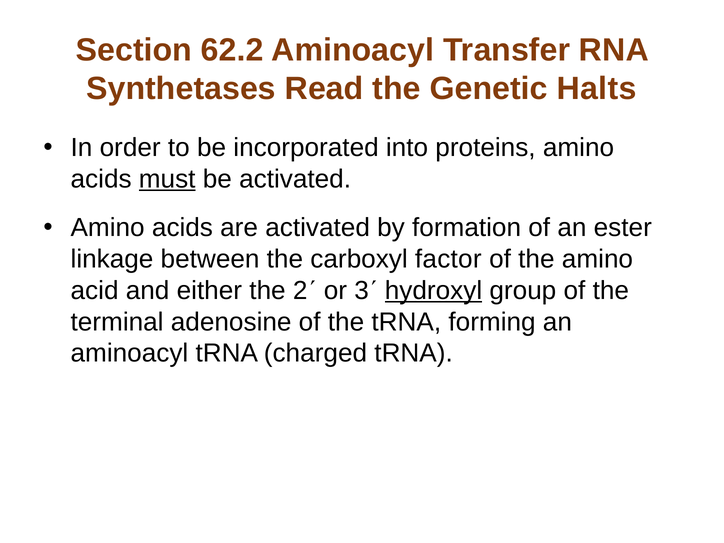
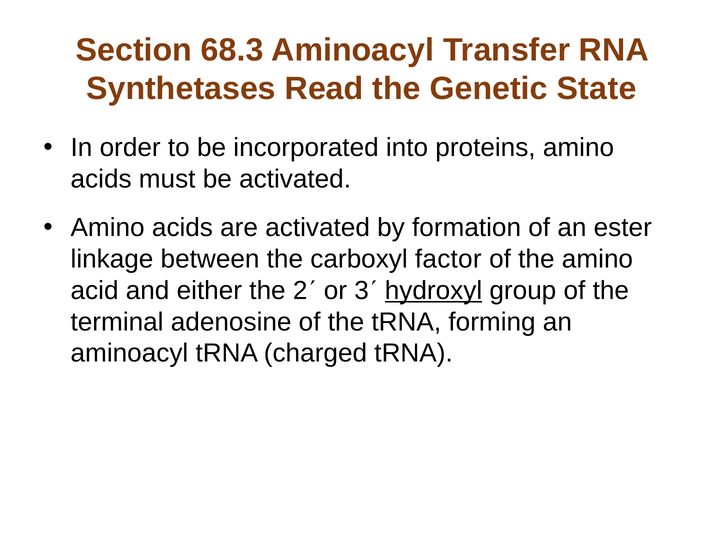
62.2: 62.2 -> 68.3 (232, 50)
Halts: Halts -> State (597, 89)
must underline: present -> none (167, 179)
